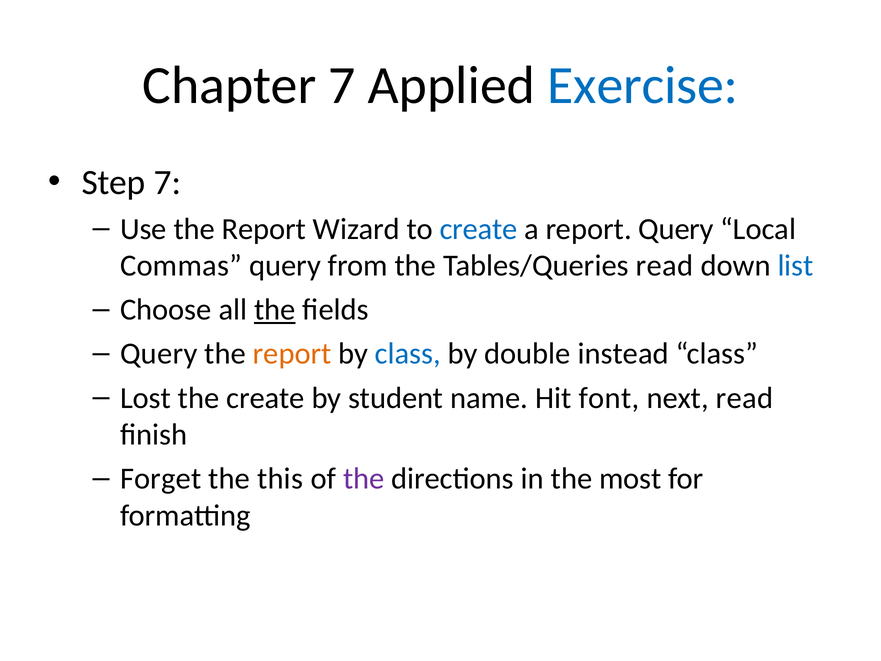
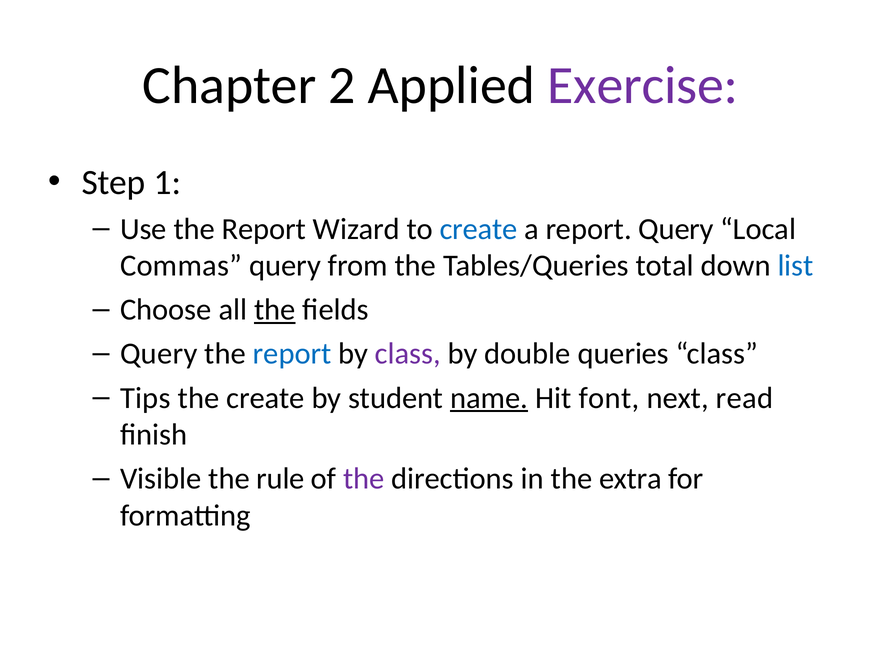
Chapter 7: 7 -> 2 (342, 85)
Exercise colour: blue -> purple (643, 85)
Step 7: 7 -> 1 (167, 182)
Tables/Queries read: read -> total (665, 266)
report colour: orange -> blue (292, 354)
class colour: blue -> purple (408, 354)
instead: instead -> queries (623, 354)
Lost: Lost -> Tips (145, 398)
name underline: none -> present (489, 398)
Forget: Forget -> Visible (161, 479)
this: this -> rule (280, 479)
most: most -> extra (630, 479)
